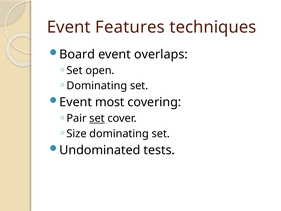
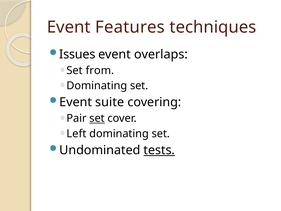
Board: Board -> Issues (77, 54)
open: open -> from (100, 70)
most: most -> suite (110, 102)
Size: Size -> Left (77, 133)
tests underline: none -> present (159, 150)
